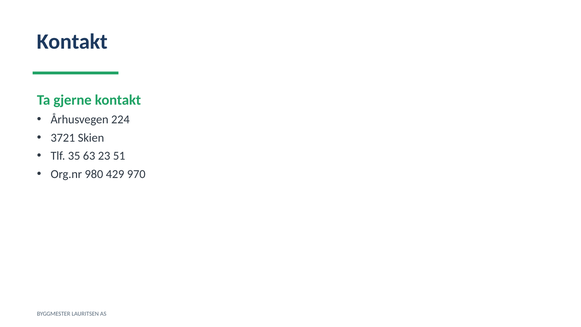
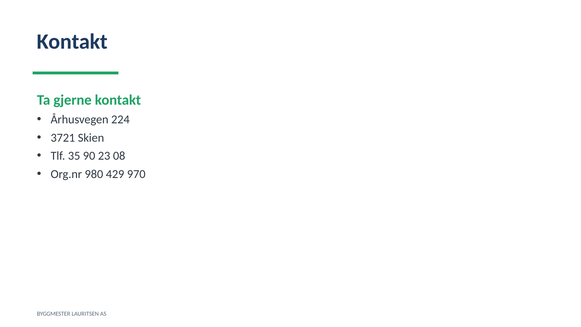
63: 63 -> 90 (89, 156)
51: 51 -> 08 (119, 156)
